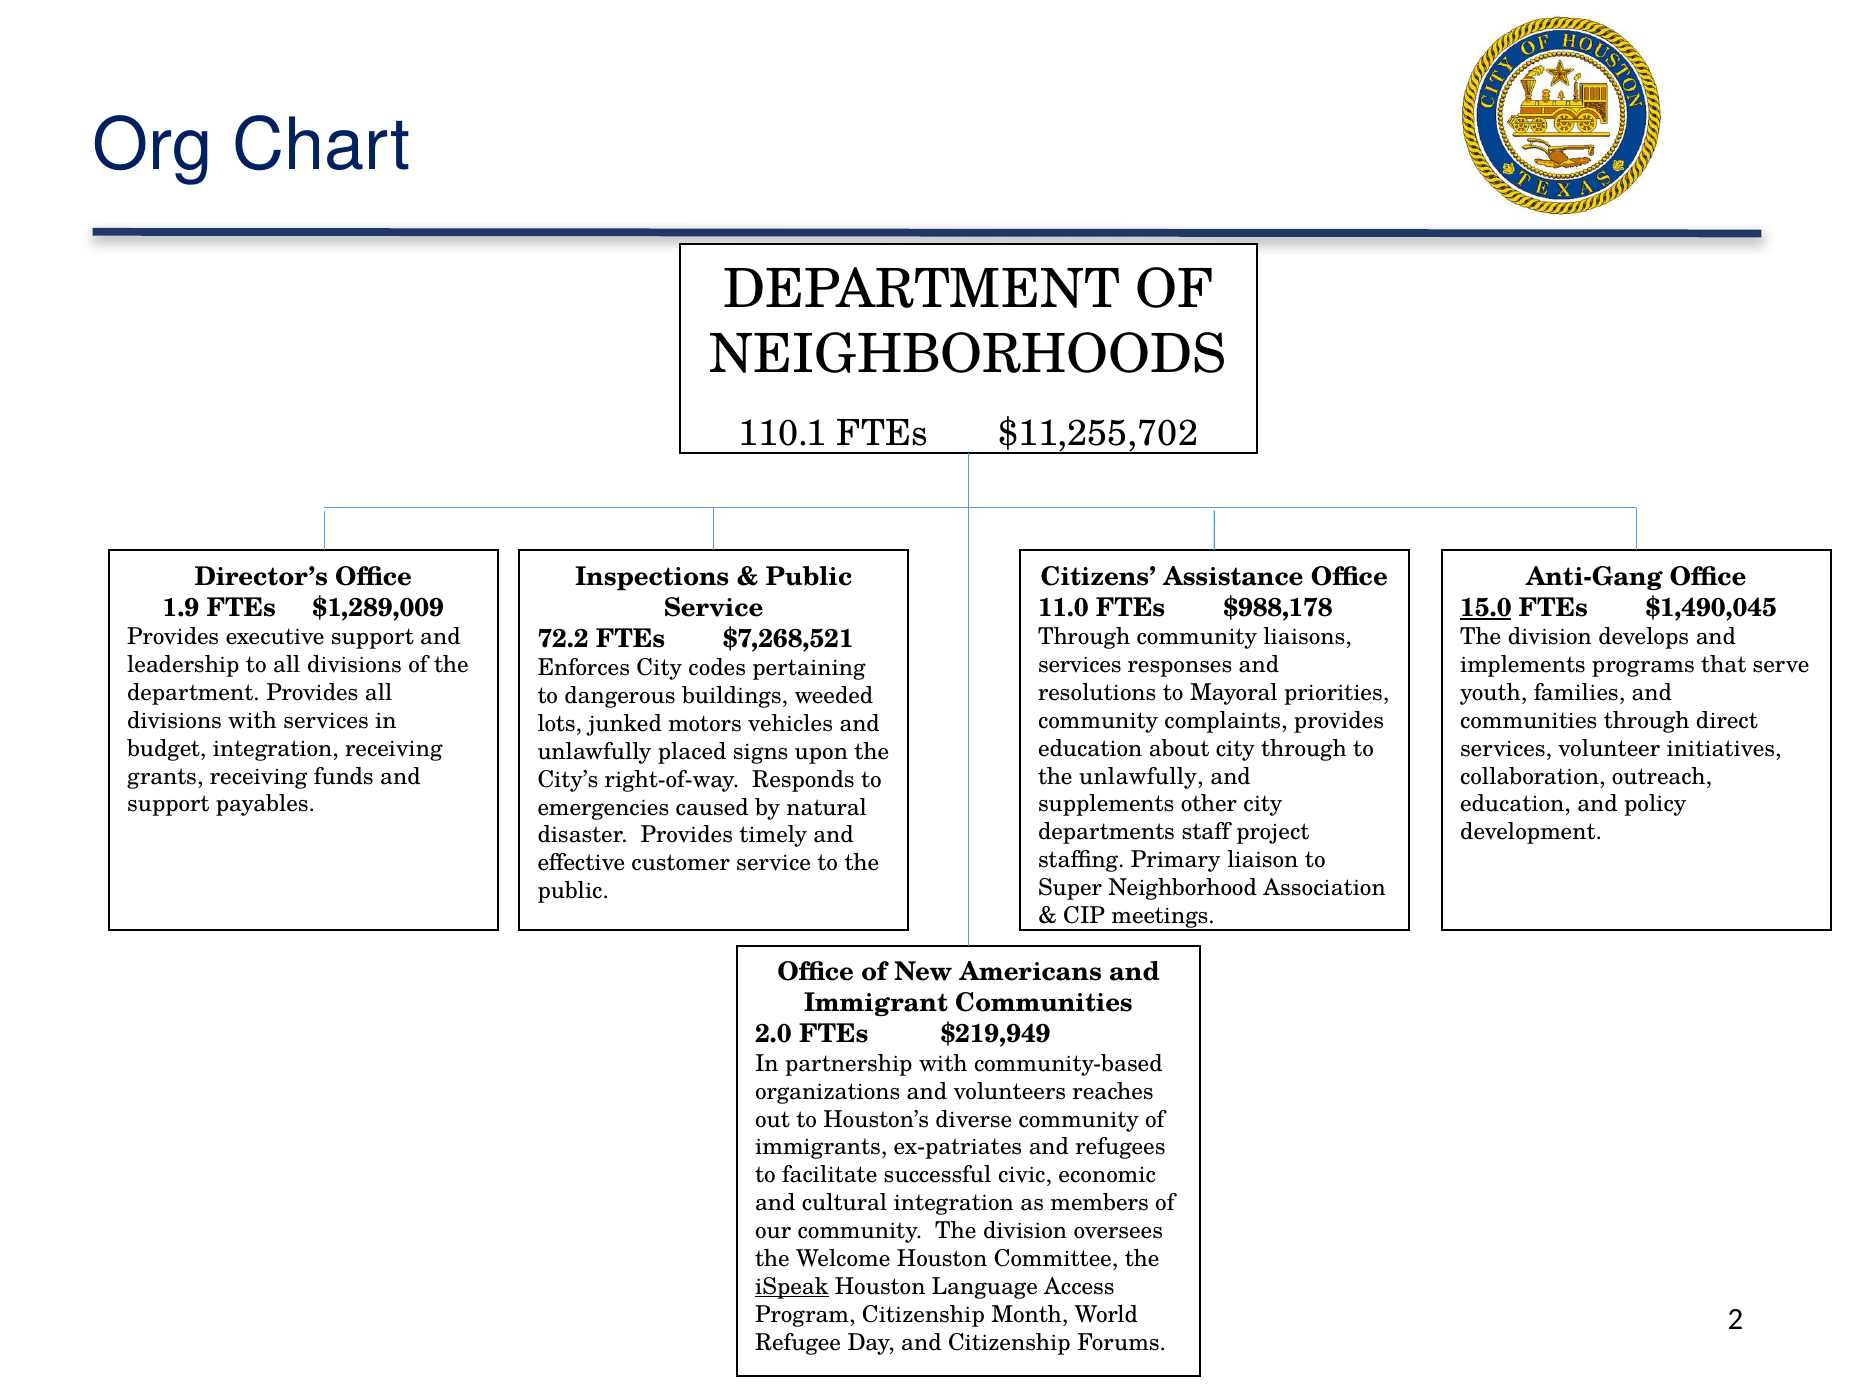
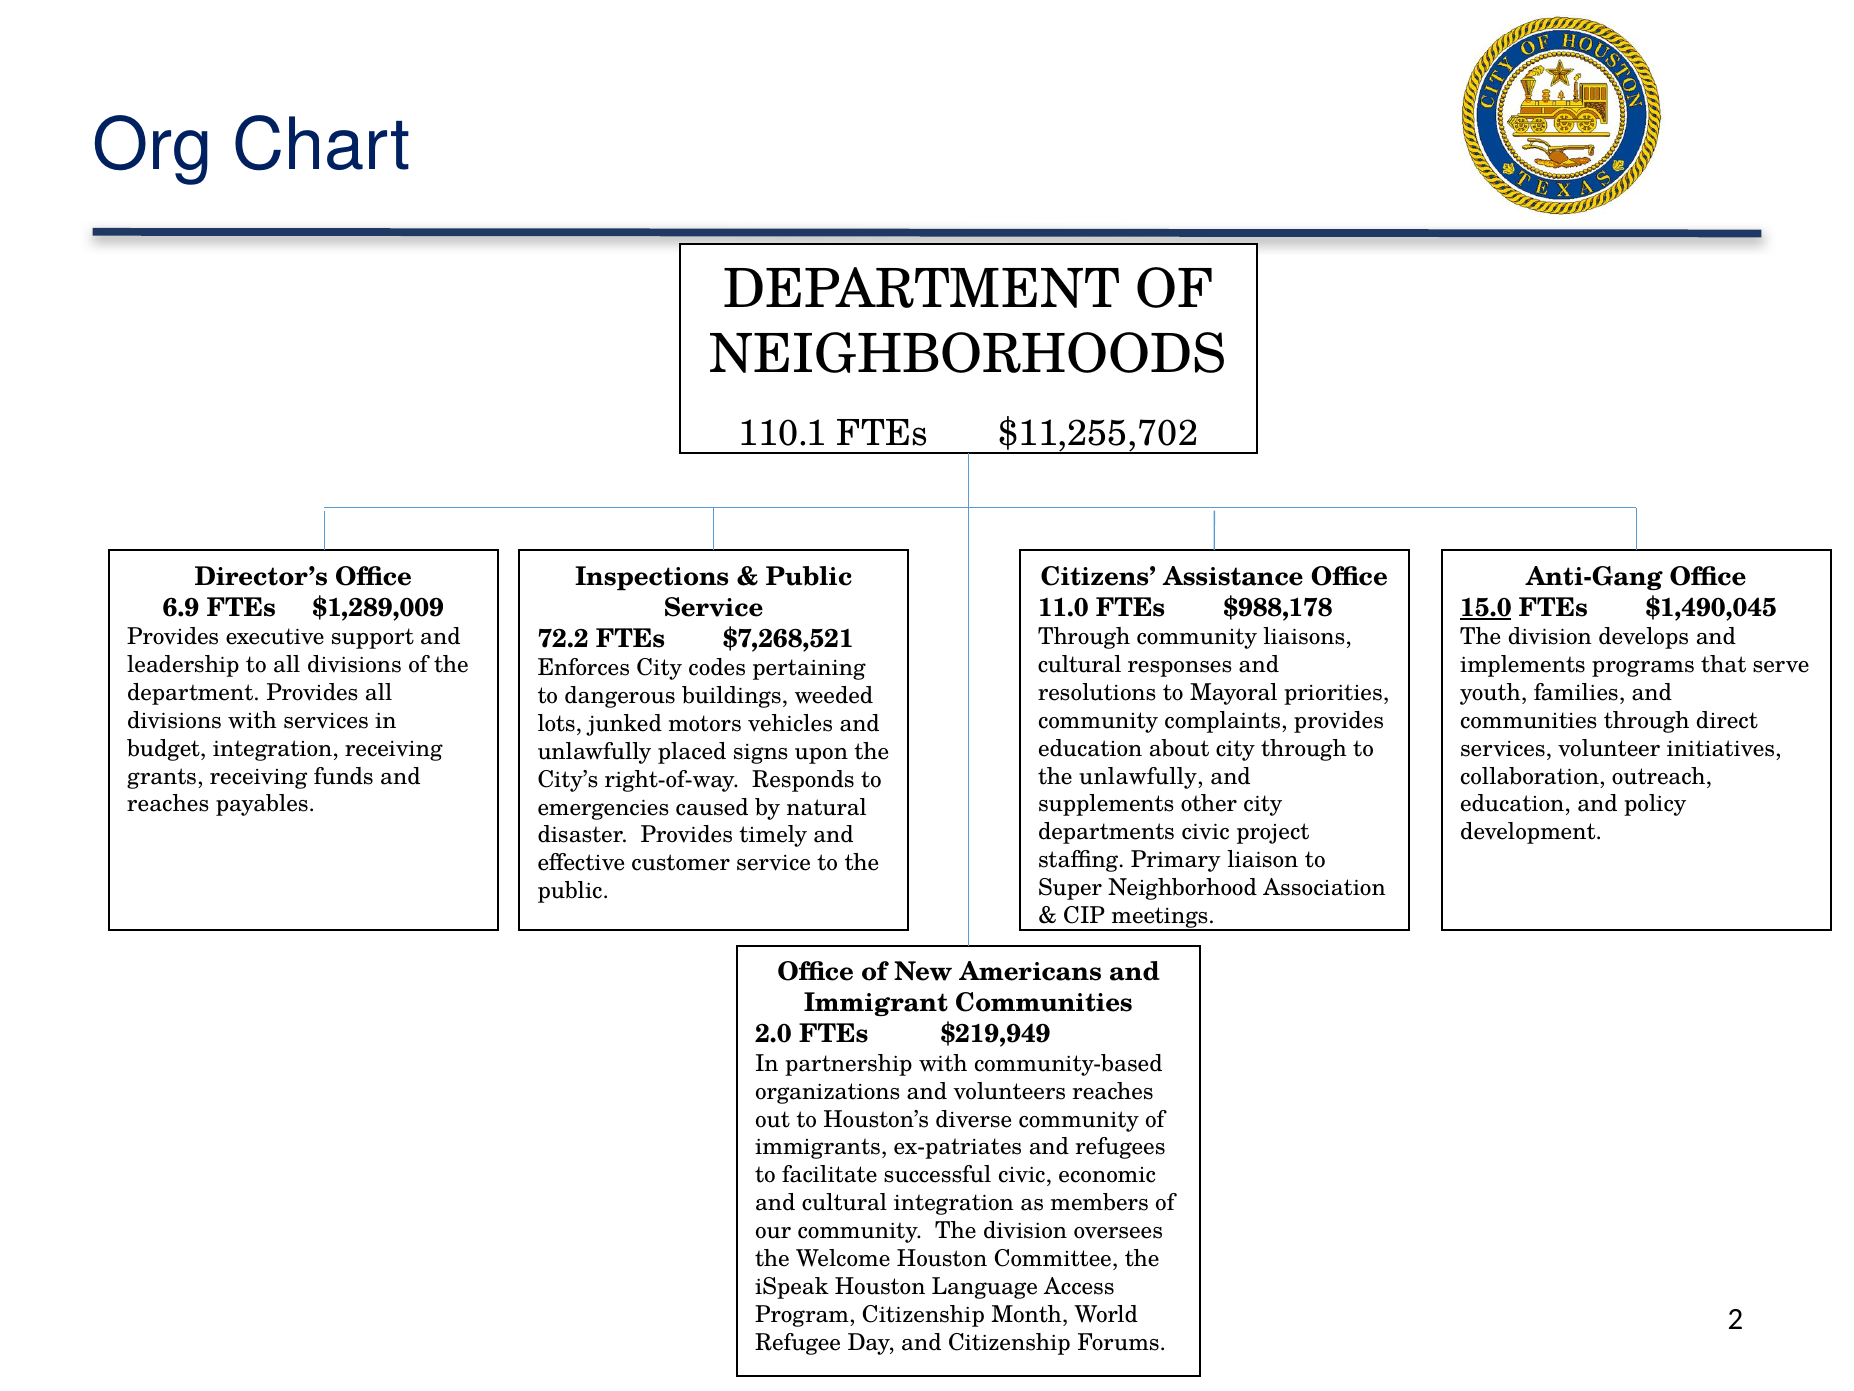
1.9: 1.9 -> 6.9 (181, 607)
services: services -> cultural (1080, 665)
support: support -> reaches (168, 804)
departments staff: staff -> civic (1206, 832)
iSpeak underline: present -> none (792, 1286)
